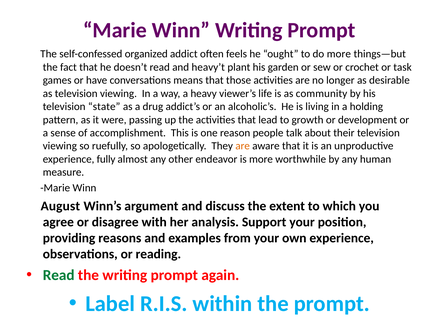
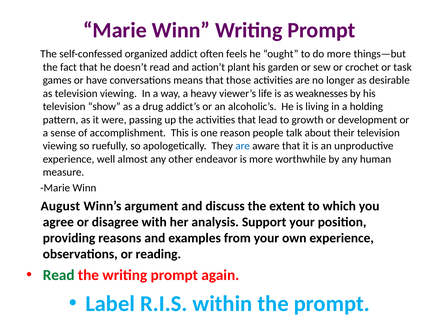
heavy’t: heavy’t -> action’t (208, 67)
community: community -> weaknesses (322, 93)
state: state -> show (104, 107)
are colour: orange -> blue (243, 146)
fully: fully -> well (106, 159)
